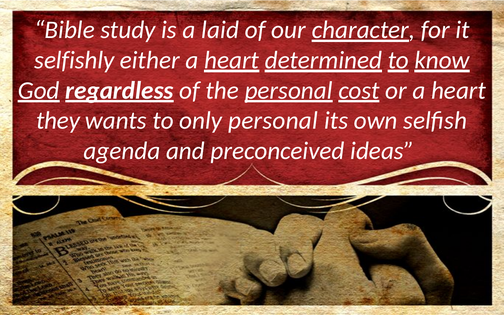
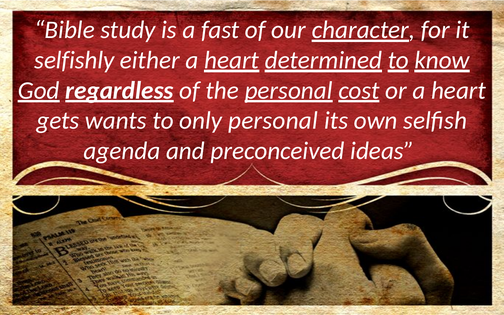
laid: laid -> fast (220, 30)
they: they -> gets (58, 121)
